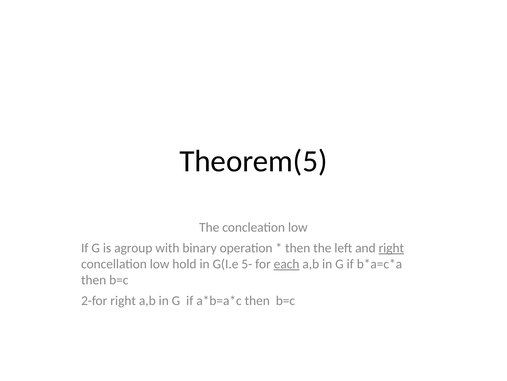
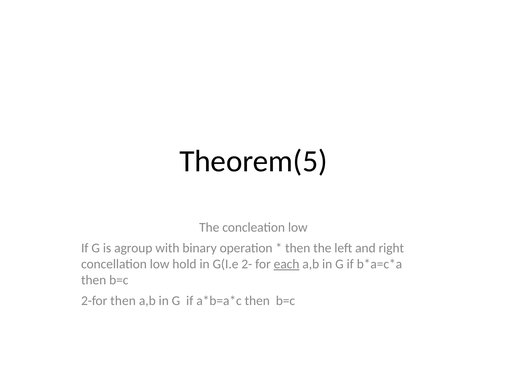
right underline: present -> none (391, 248)
5-: 5- -> 2- (247, 264)
2-for right: right -> then (123, 300)
